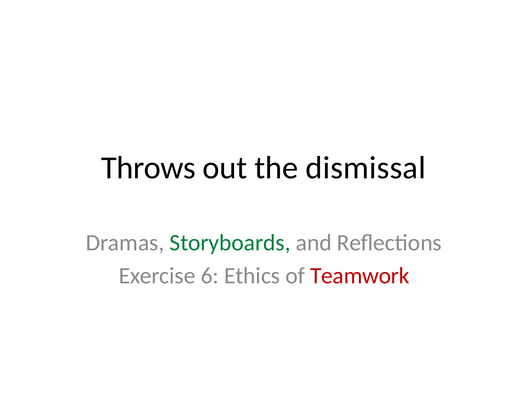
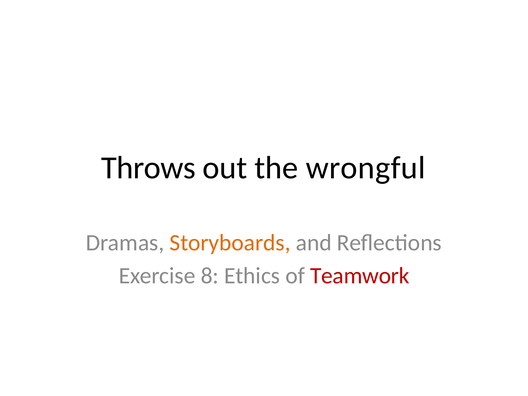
dismissal: dismissal -> wrongful (366, 168)
Storyboards colour: green -> orange (230, 243)
6: 6 -> 8 (210, 276)
